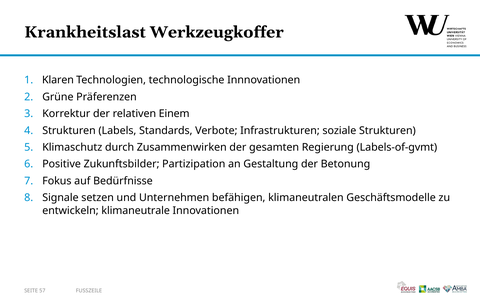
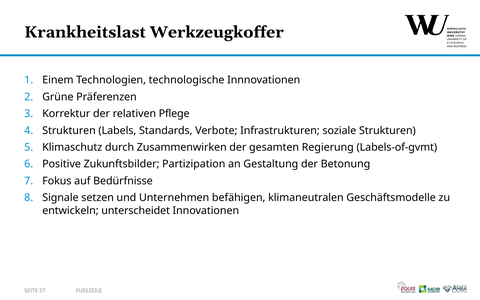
Klaren: Klaren -> Einem (58, 80)
Einem: Einem -> Pflege (174, 114)
klimaneutrale: klimaneutrale -> unterscheidet (136, 211)
